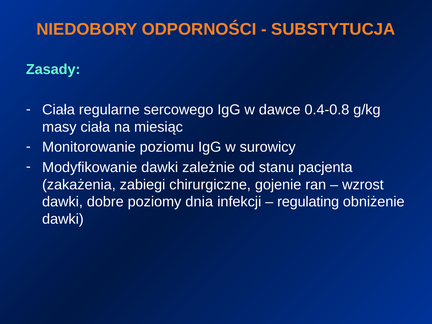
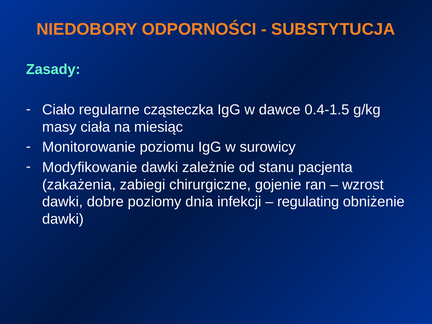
Ciała: Ciała -> Ciało (59, 110)
sercowego: sercowego -> cząsteczka (179, 110)
0.4-0.8: 0.4-0.8 -> 0.4-1.5 (327, 110)
